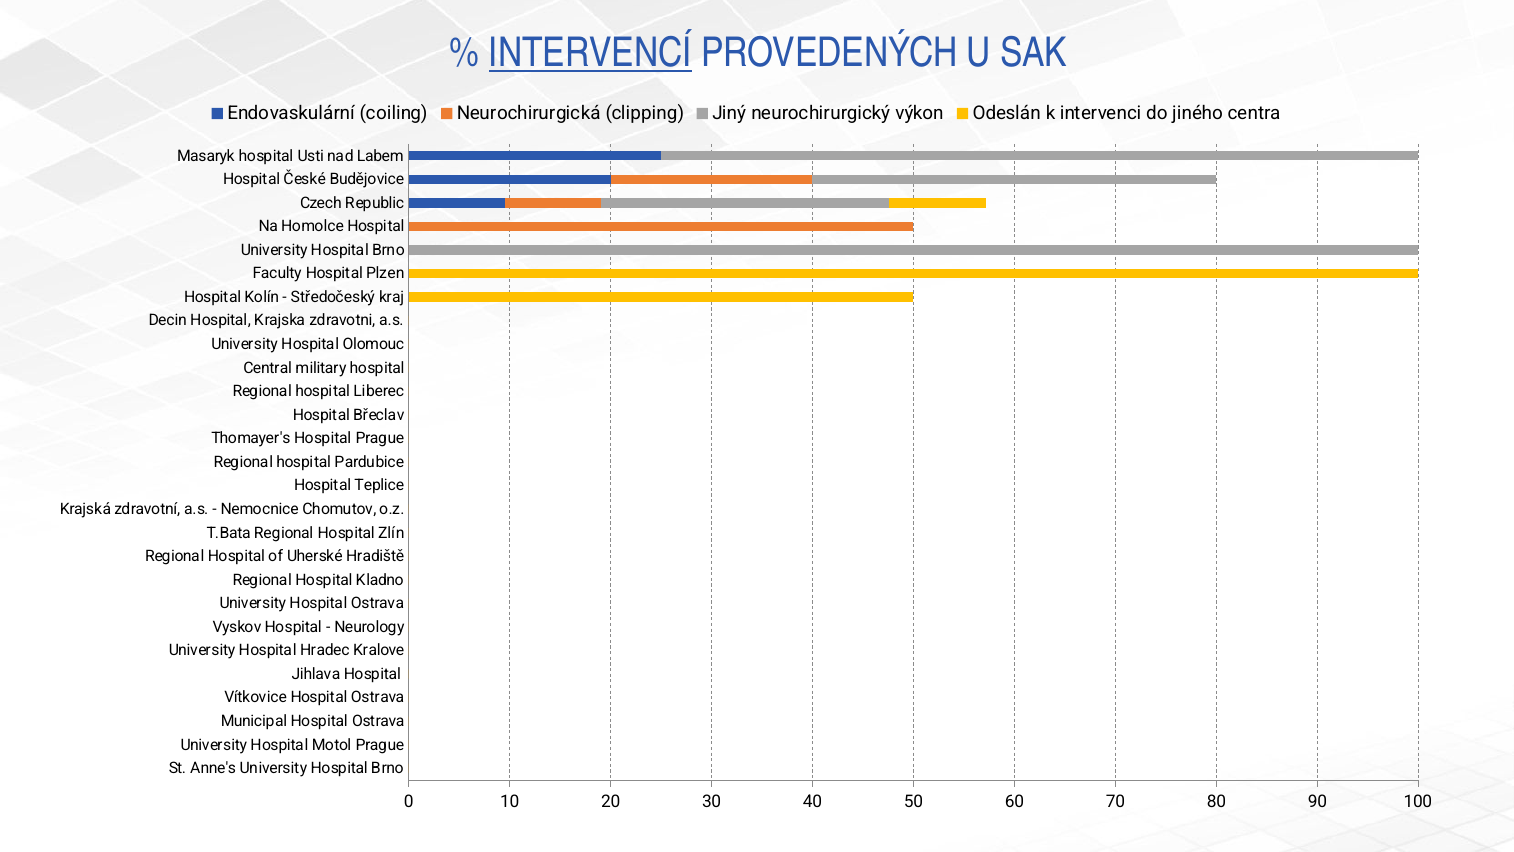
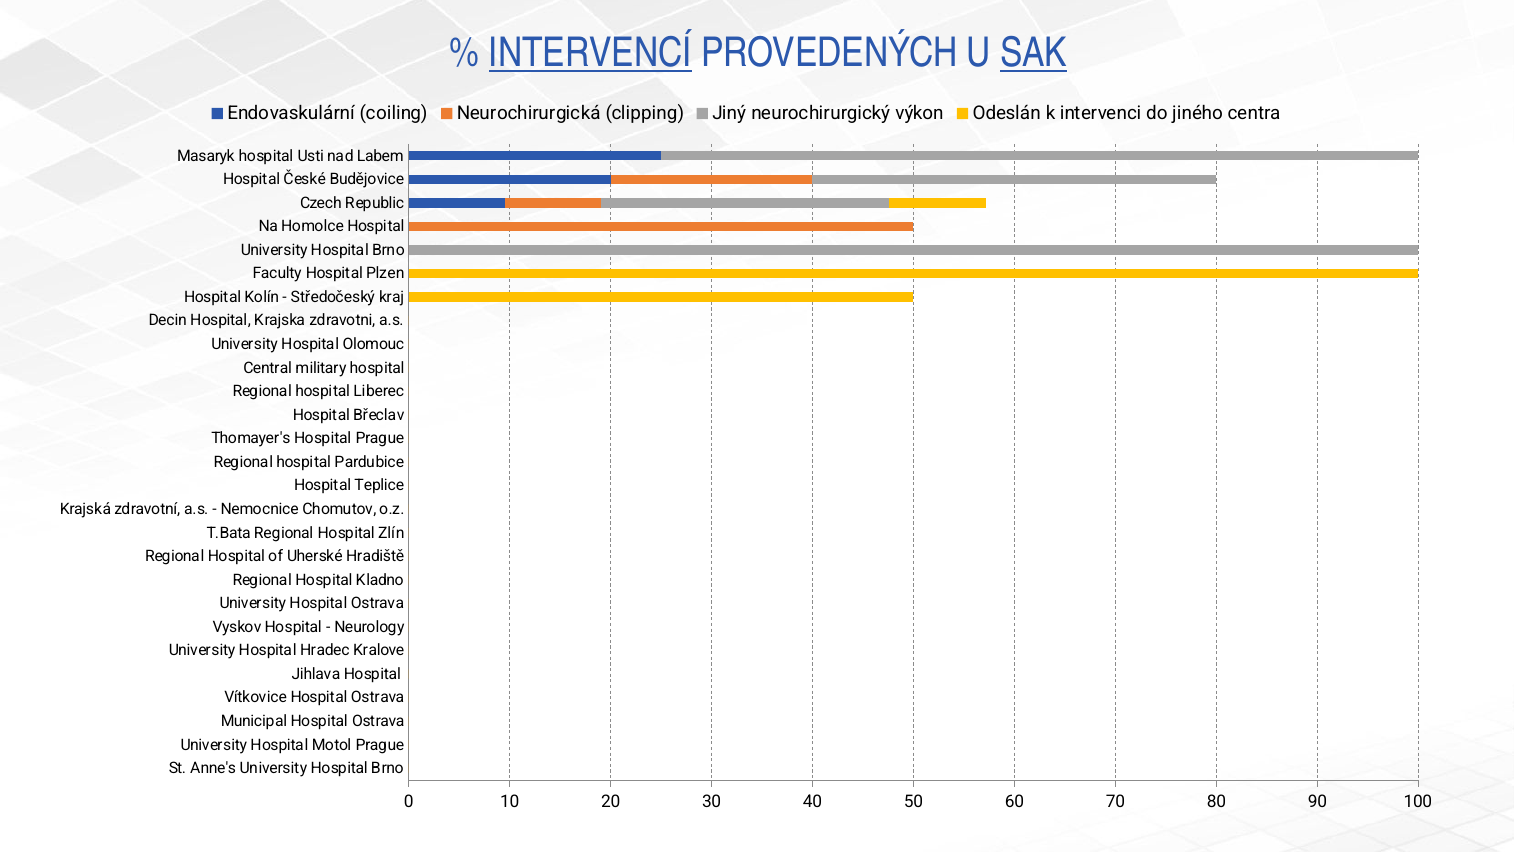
SAK underline: none -> present (1034, 53)
